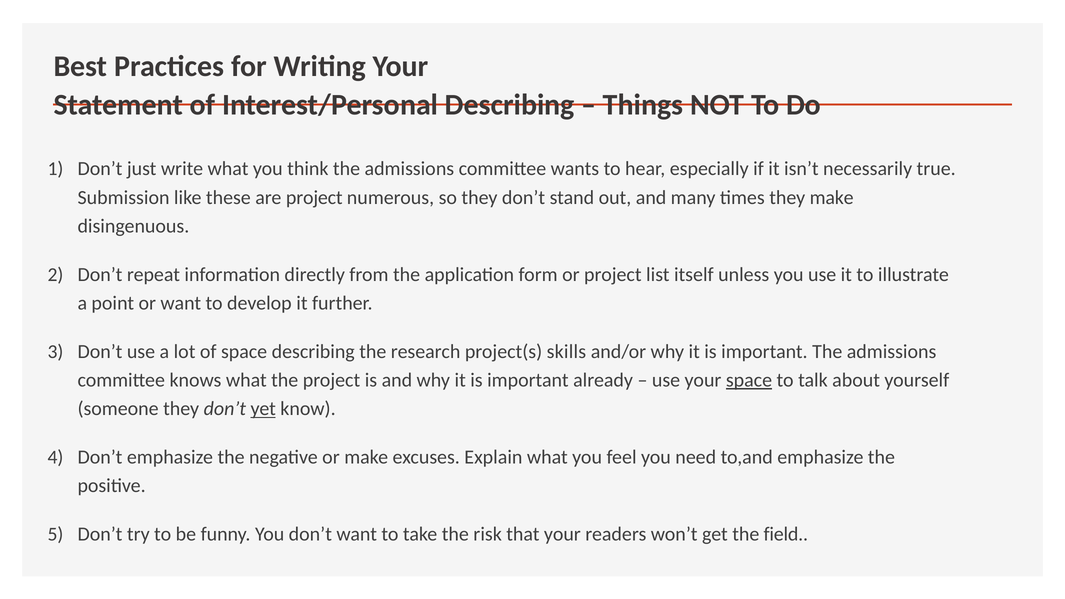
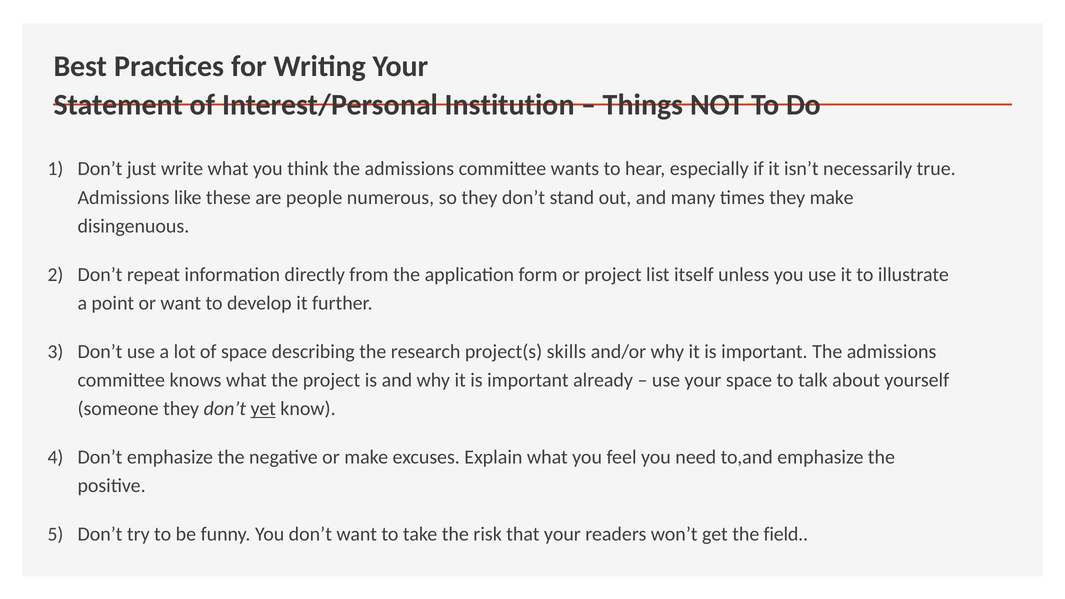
Interest/Personal Describing: Describing -> Institution (510, 105)
Submission: Submission -> Admissions (124, 197)
are project: project -> people (314, 197)
space underline: present -> none (749, 380)
